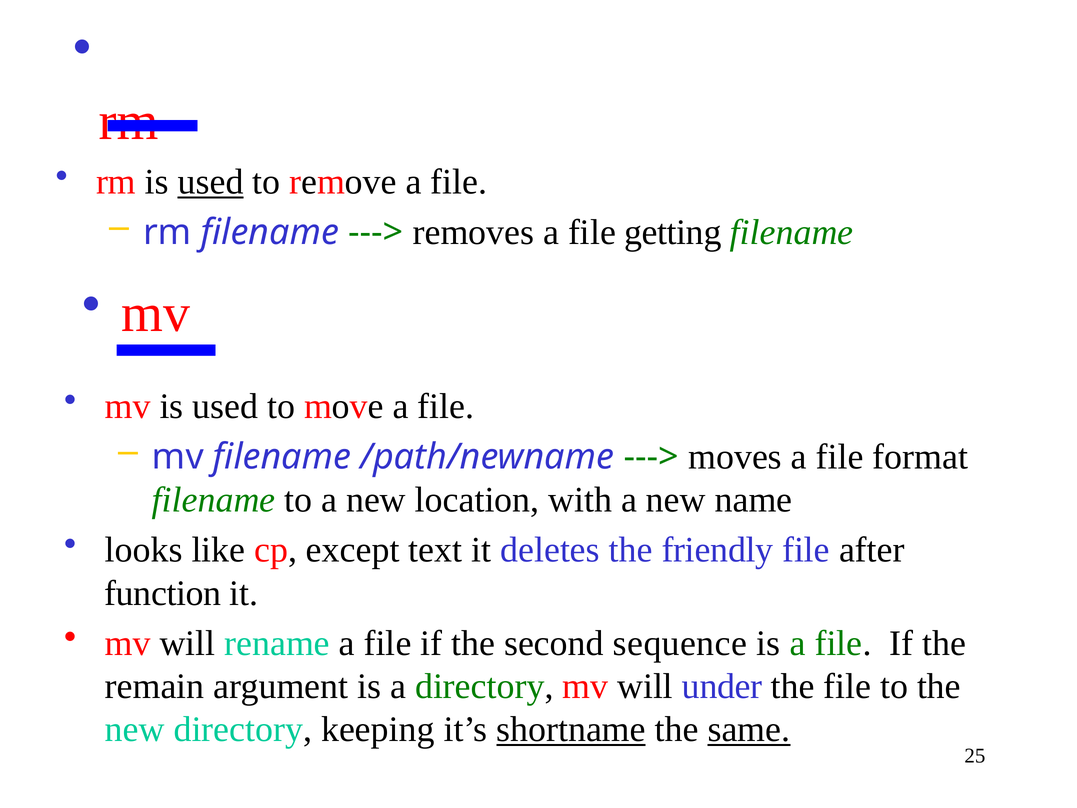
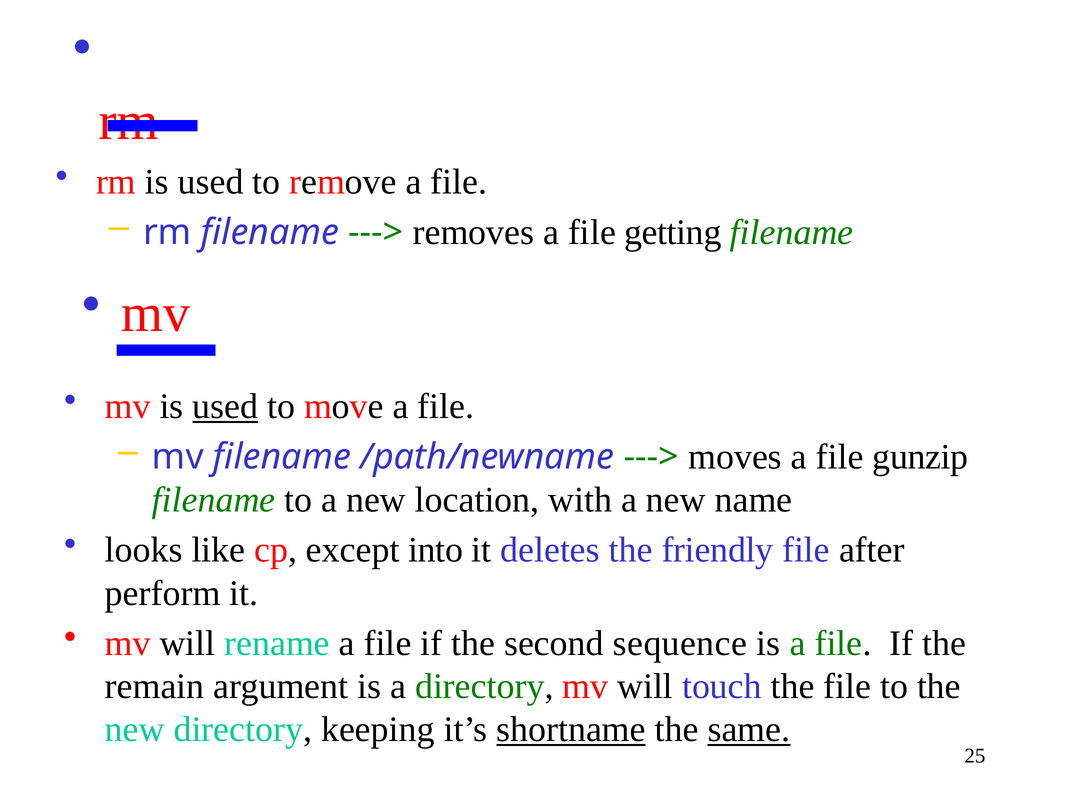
used underline: present -> none (211, 182)
used underline: none -> present (225, 406)
format: format -> gunzip (920, 457)
text: text -> into (436, 550)
function: function -> perform (163, 593)
under: under -> touch (722, 686)
